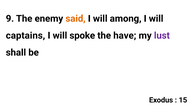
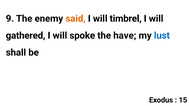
among: among -> timbrel (126, 19)
captains: captains -> gathered (26, 36)
lust colour: purple -> blue (162, 36)
